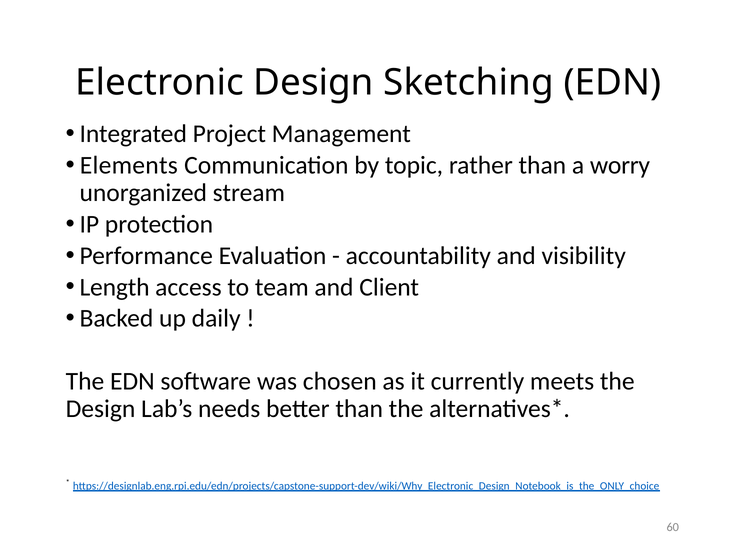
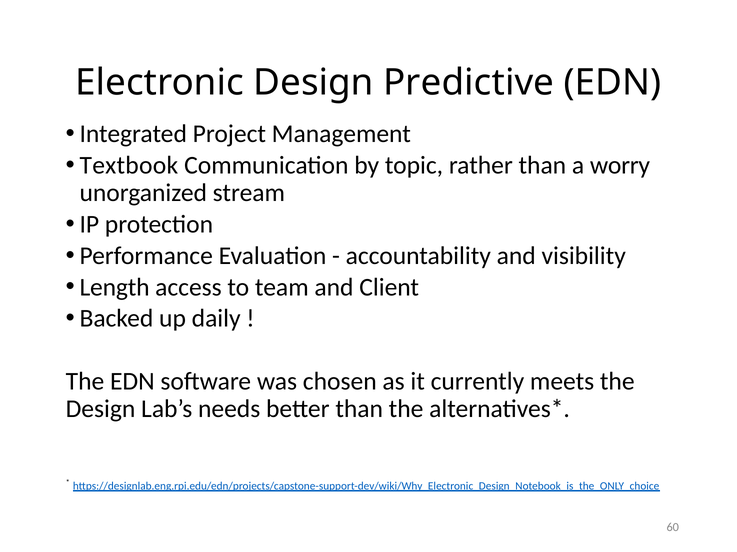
Sketching: Sketching -> Predictive (469, 83)
Elements: Elements -> Textbook (129, 166)
